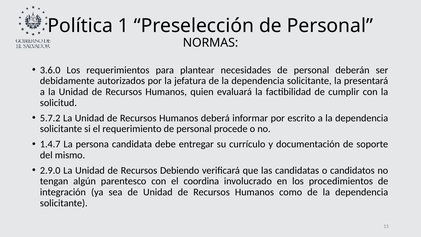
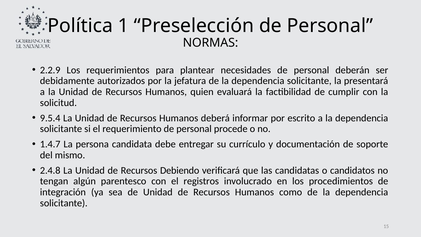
3.6.0: 3.6.0 -> 2.2.9 (50, 70)
5.7.2: 5.7.2 -> 9.5.4 (50, 118)
2.9.0: 2.9.0 -> 2.4.8 (50, 170)
coordina: coordina -> registros (201, 181)
